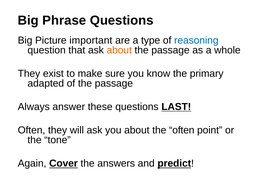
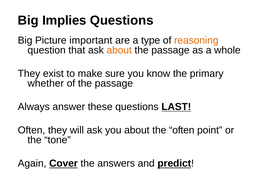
Phrase: Phrase -> Implies (64, 20)
reasoning colour: blue -> orange (196, 40)
adapted: adapted -> whether (46, 83)
